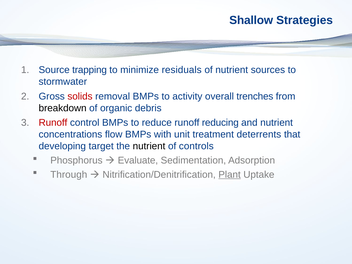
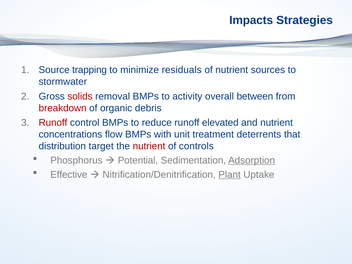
Shallow: Shallow -> Impacts (251, 20)
trenches: trenches -> between (255, 96)
breakdown colour: black -> red (63, 108)
reducing: reducing -> elevated (220, 123)
developing: developing -> distribution (62, 146)
nutrient colour: black -> red (149, 146)
Evaluate: Evaluate -> Potential (138, 160)
Adsorption underline: none -> present (252, 160)
Through: Through -> Effective (69, 175)
